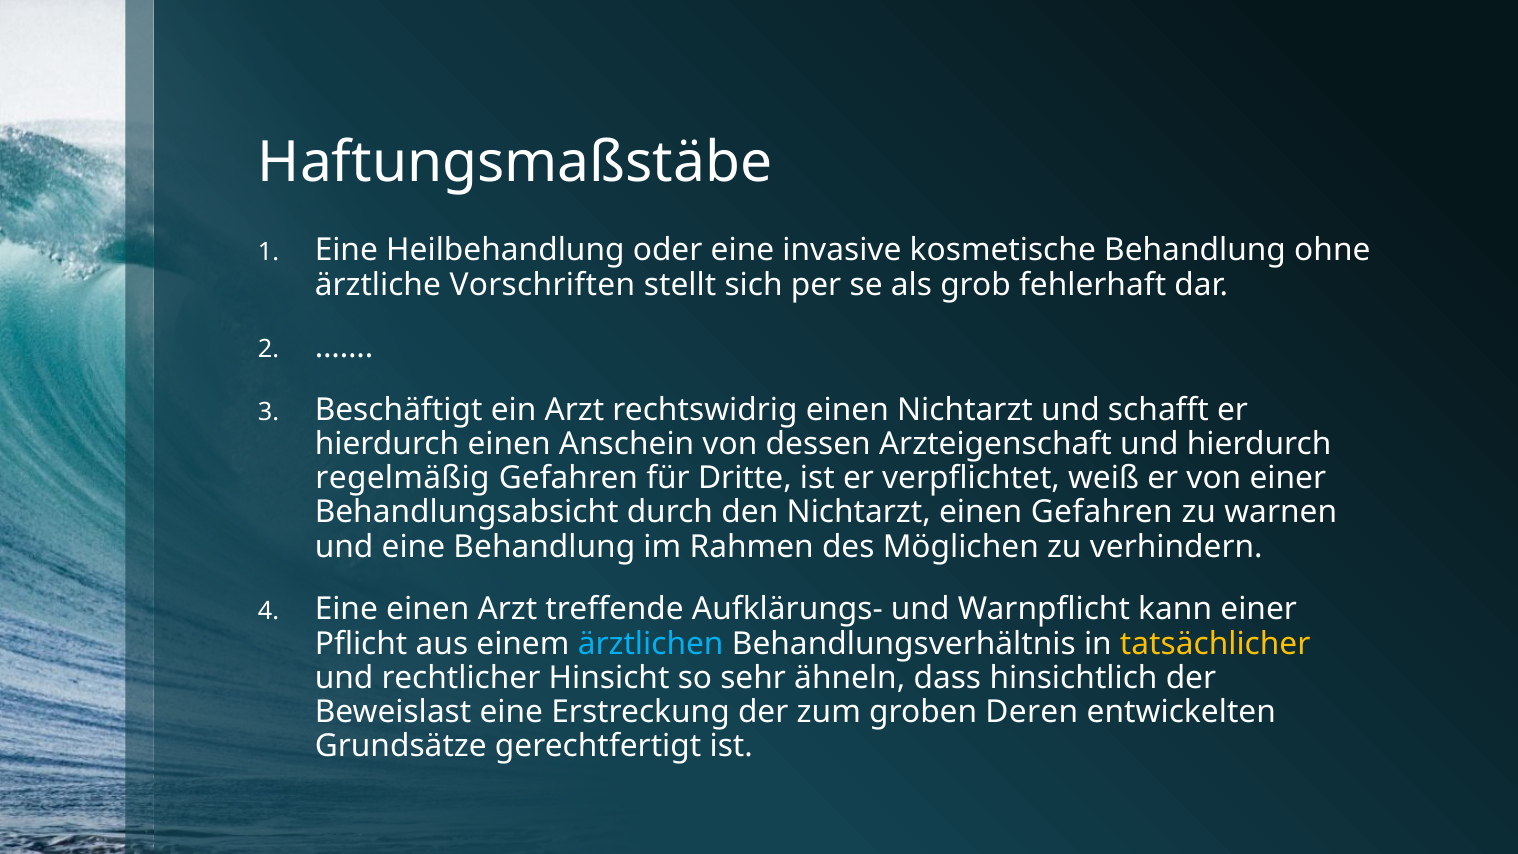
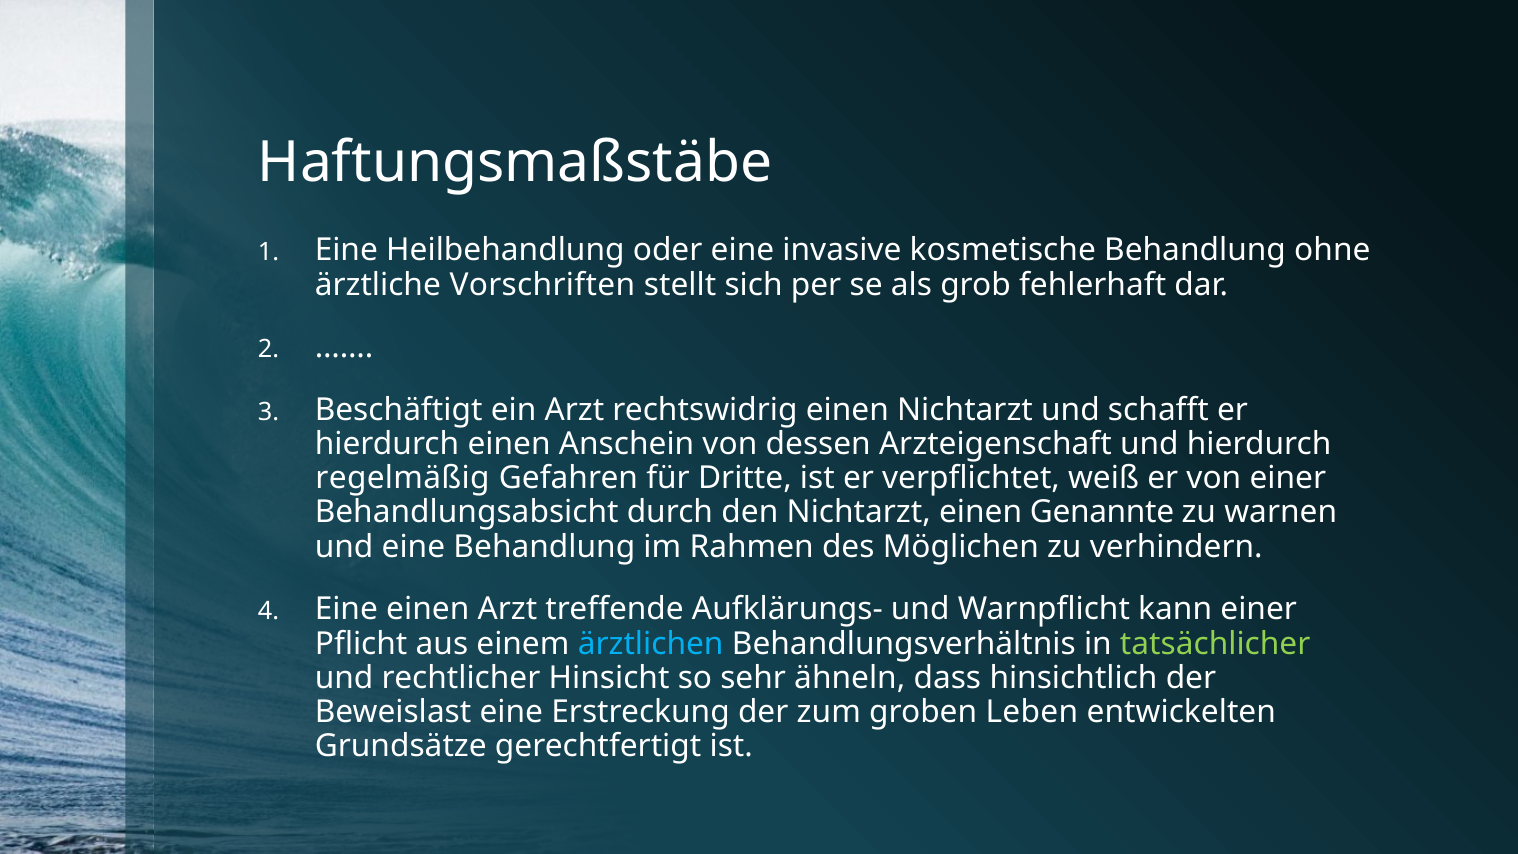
einen Gefahren: Gefahren -> Genannte (1102, 513)
tatsächlicher colour: yellow -> light green (1215, 644)
Deren: Deren -> Leben (1032, 712)
